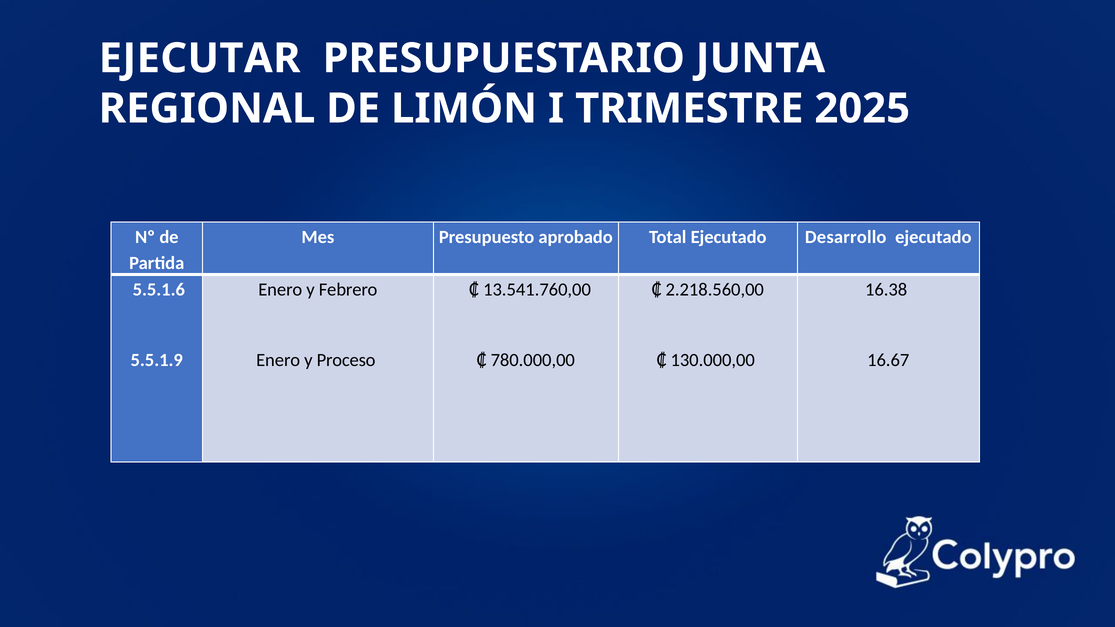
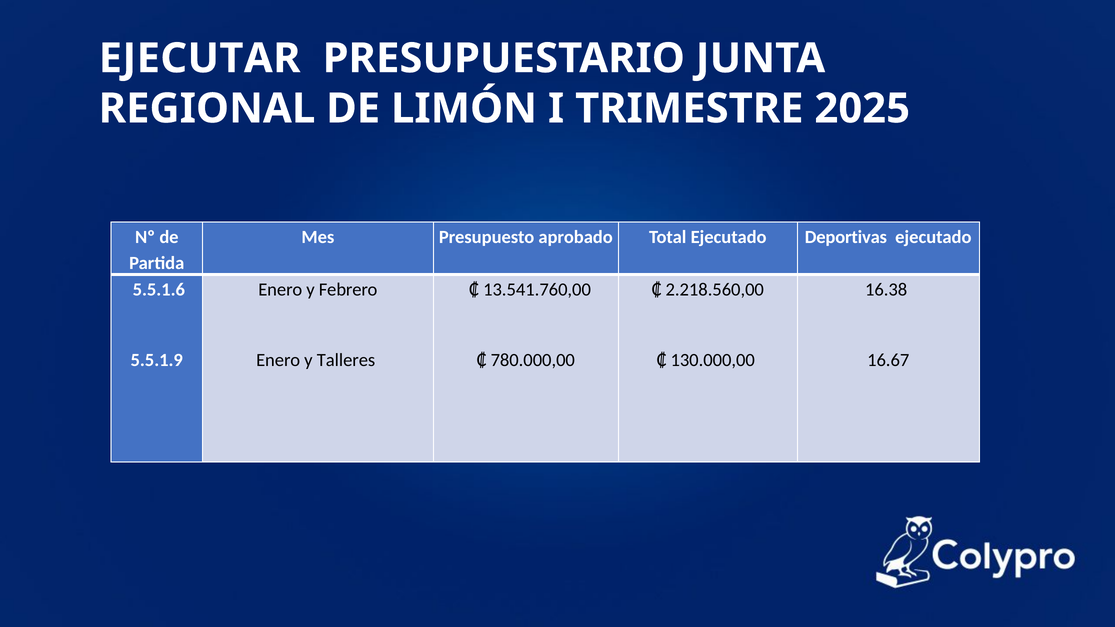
Desarrollo: Desarrollo -> Deportivas (846, 237)
Proceso: Proceso -> Talleres (346, 360)
